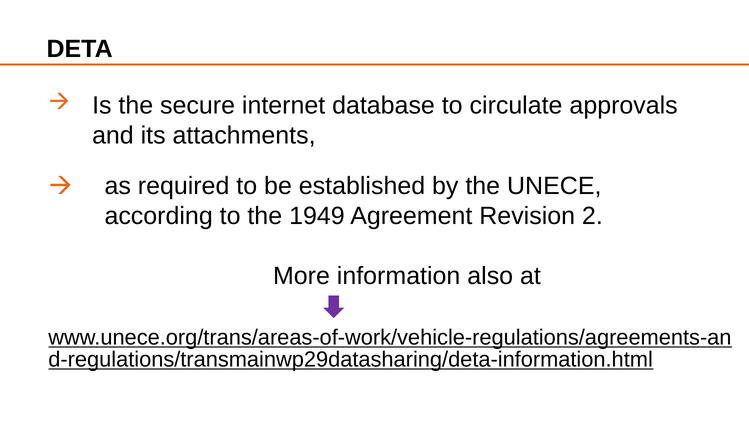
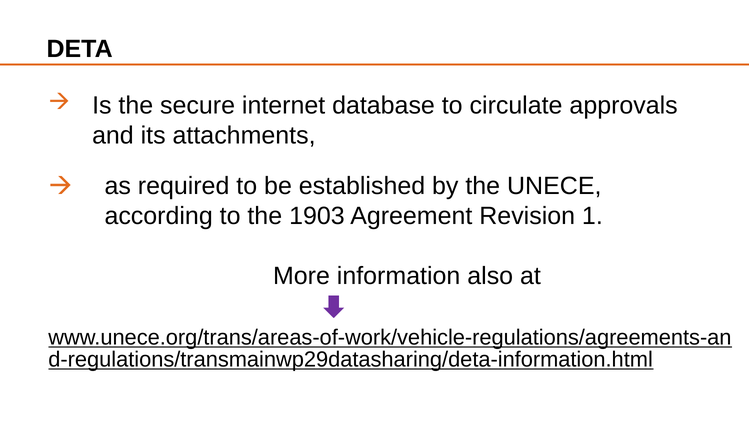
1949: 1949 -> 1903 (317, 216)
2: 2 -> 1 (592, 216)
